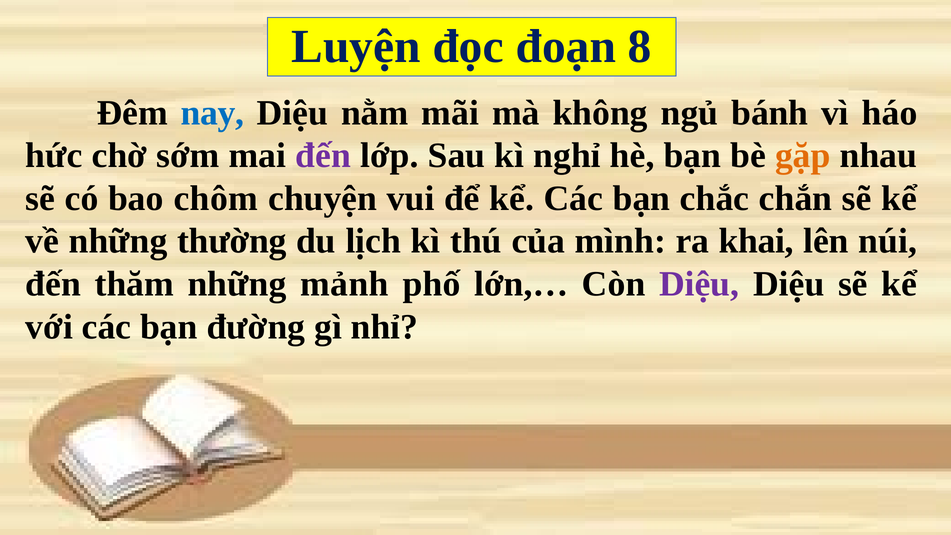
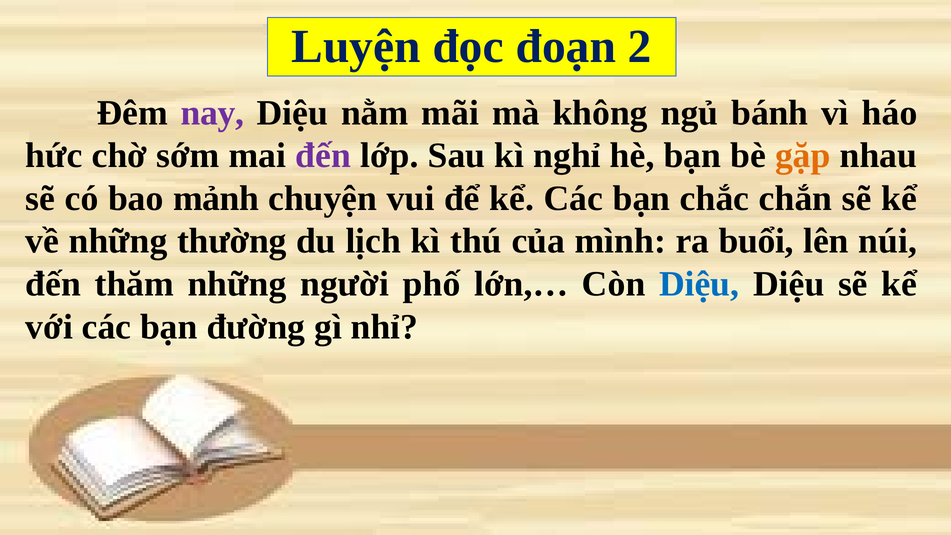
8: 8 -> 2 (640, 46)
nay colour: blue -> purple (213, 113)
chôm: chôm -> mảnh (216, 198)
khai: khai -> buổi (756, 241)
mảnh: mảnh -> người (345, 284)
Diệu colour: purple -> blue (699, 284)
